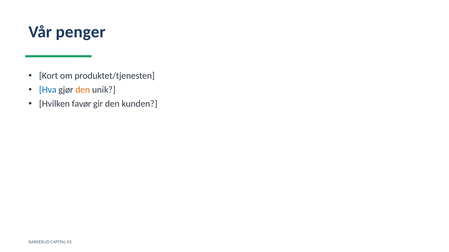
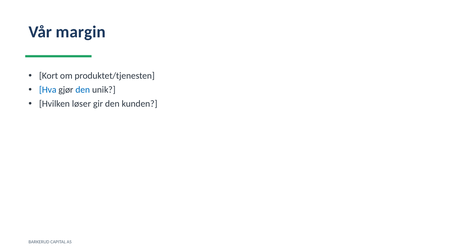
penger: penger -> margin (81, 32)
den colour: orange -> blue (83, 90)
favør: favør -> løser (81, 104)
